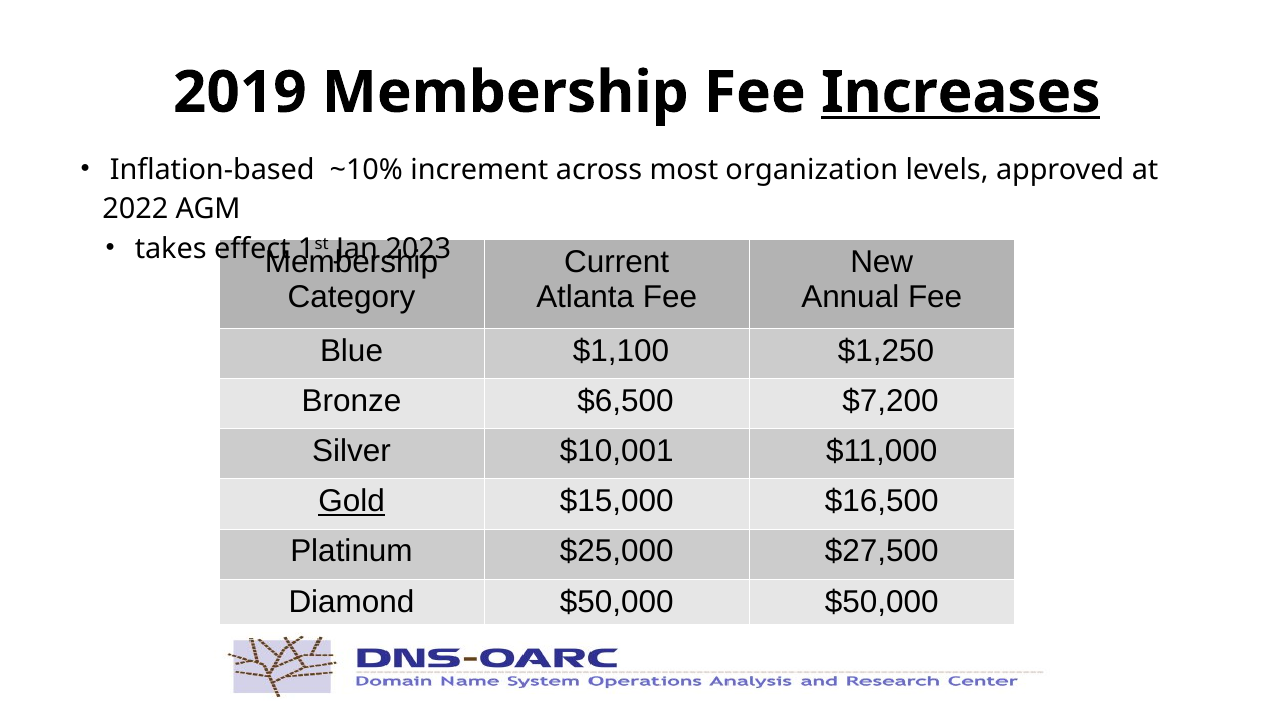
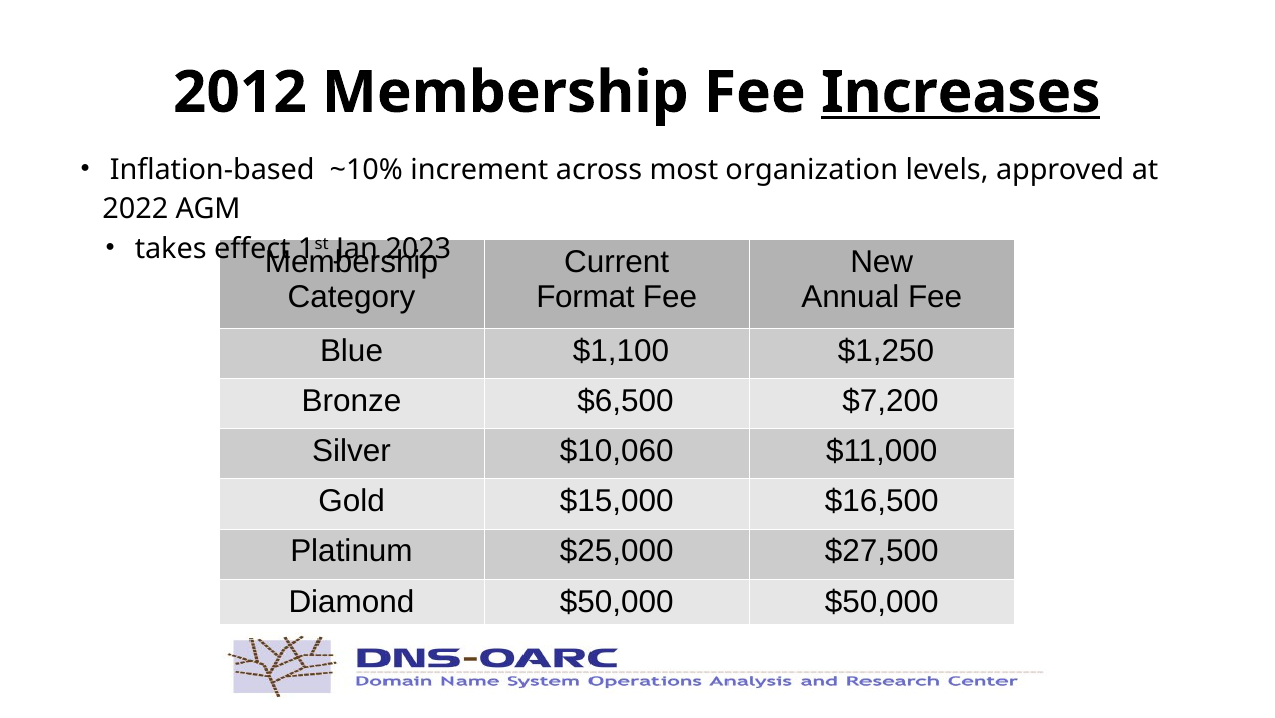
2019: 2019 -> 2012 (240, 93)
Atlanta: Atlanta -> Format (585, 297)
$10,001: $10,001 -> $10,060 (617, 451)
Gold underline: present -> none (352, 501)
